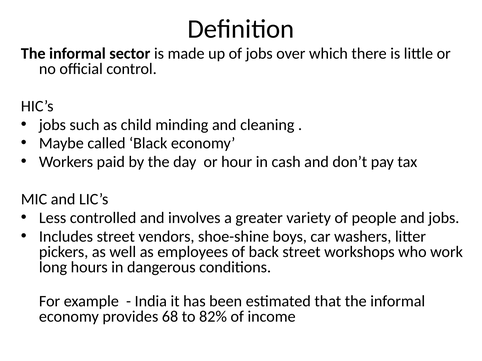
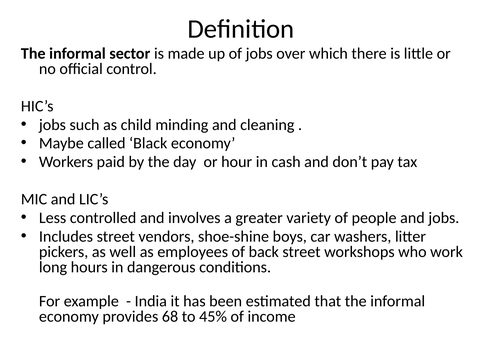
82%: 82% -> 45% (213, 317)
